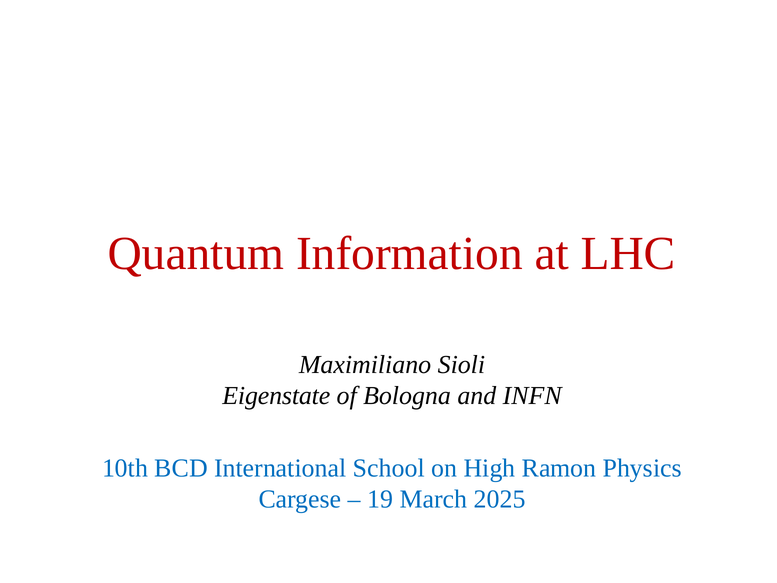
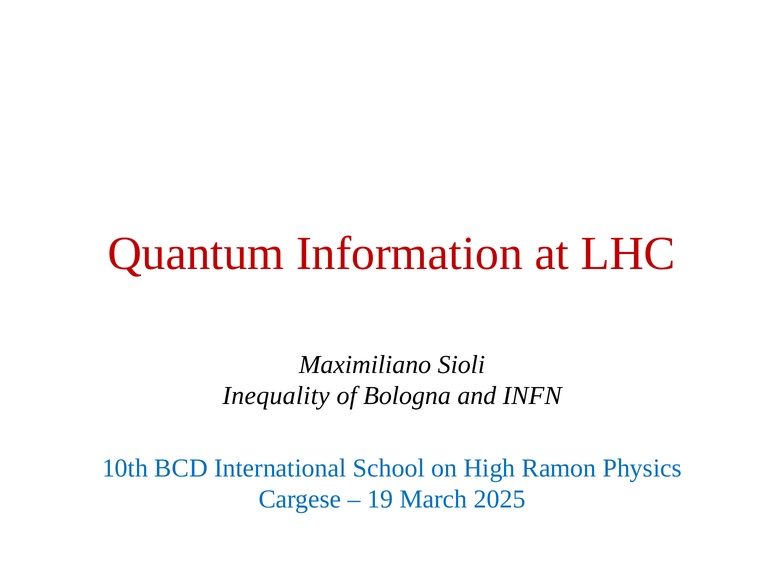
Eigenstate: Eigenstate -> Inequality (276, 395)
